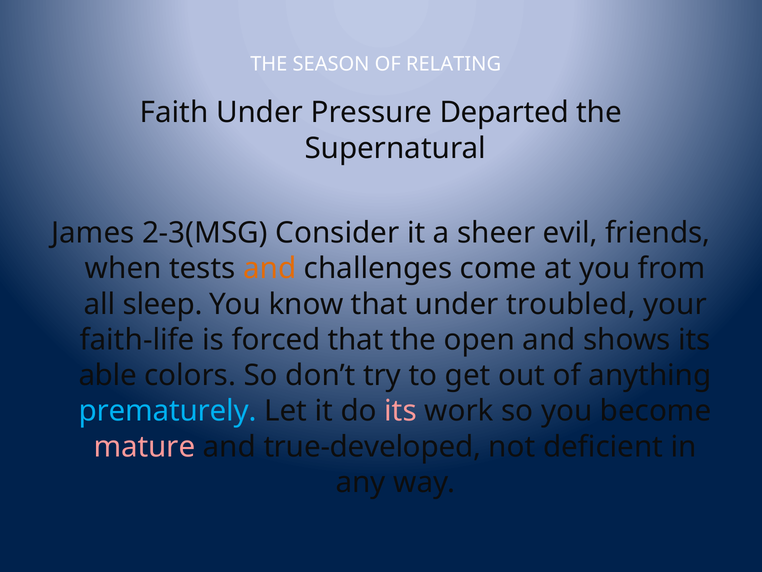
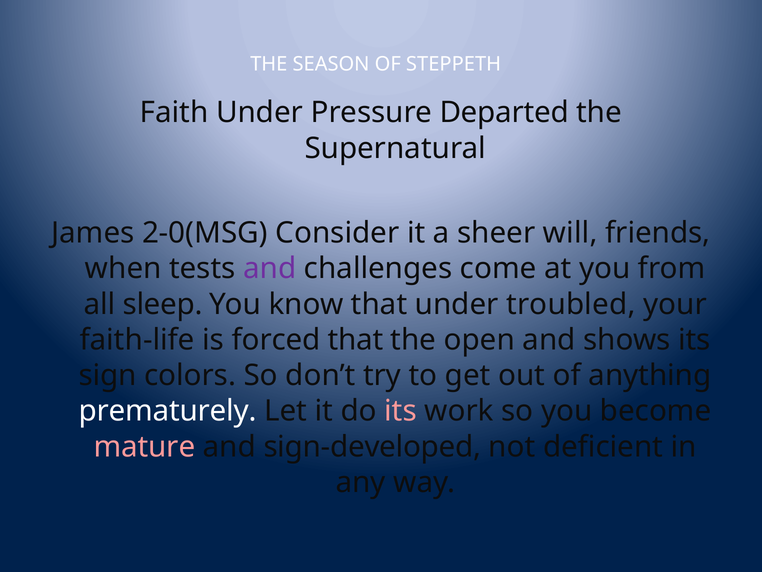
RELATING: RELATING -> STEPPETH (454, 64)
2-3(MSG: 2-3(MSG -> 2-0(MSG (205, 233)
evil: evil -> will (570, 233)
and colour: orange -> purple (270, 268)
able: able -> sign (108, 375)
prematurely colour: light blue -> white (168, 411)
true-developed: true-developed -> sign-developed (372, 446)
